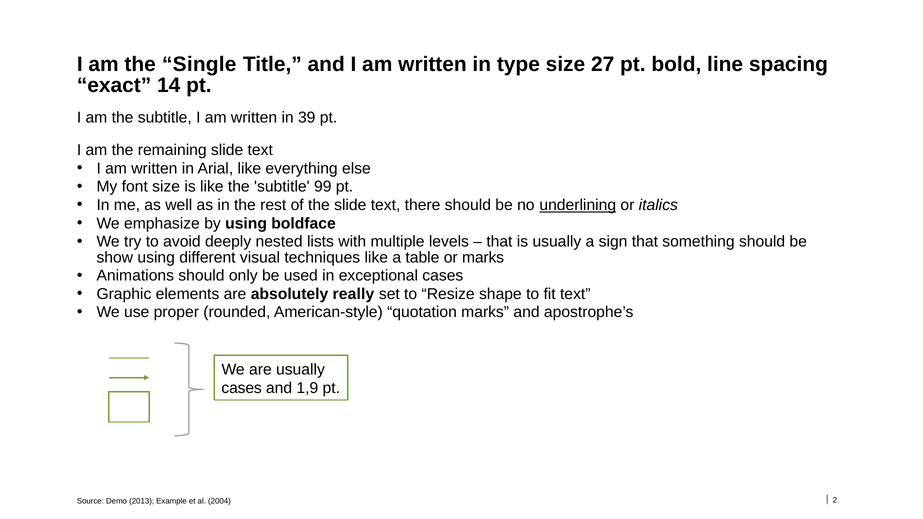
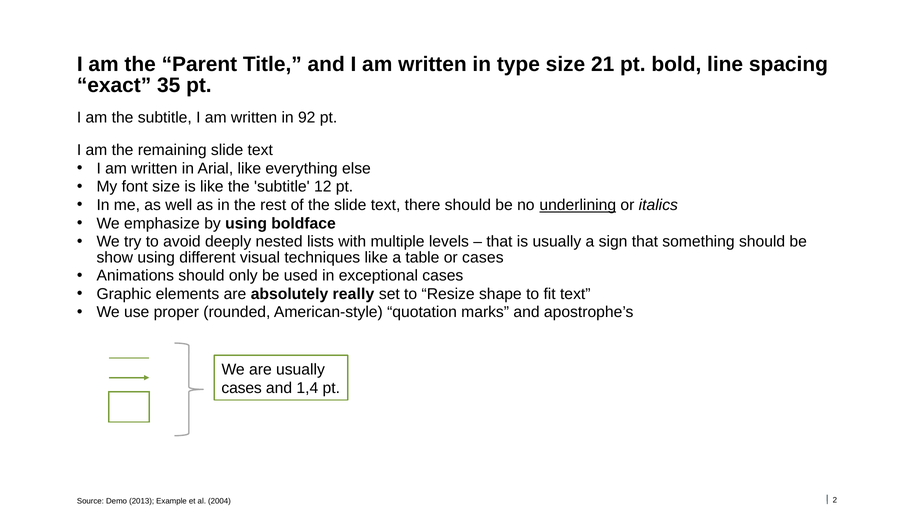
Single: Single -> Parent (199, 64)
27: 27 -> 21 (603, 64)
14: 14 -> 35 (169, 85)
39: 39 -> 92 (307, 118)
99: 99 -> 12 (323, 187)
or marks: marks -> cases (483, 257)
1,9: 1,9 -> 1,4 (307, 388)
